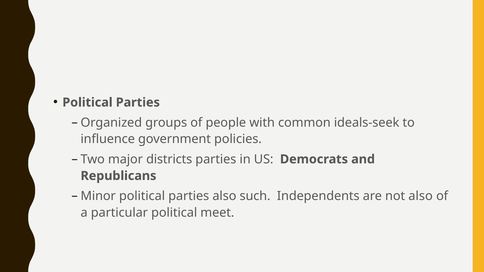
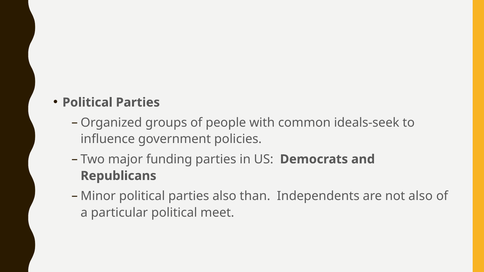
districts: districts -> funding (169, 159)
such: such -> than (255, 196)
